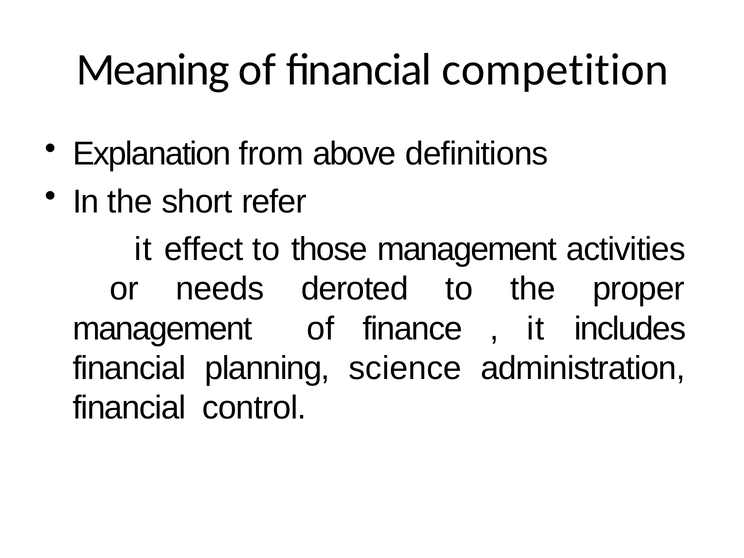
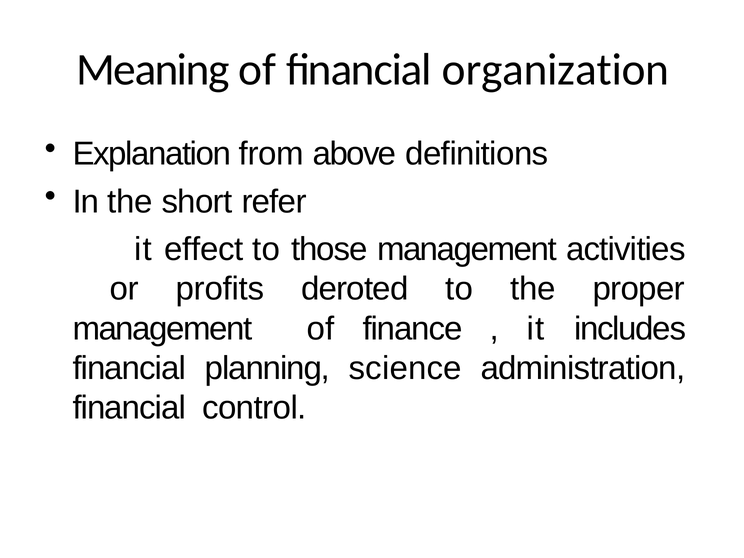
competition: competition -> organization (556, 70)
needs: needs -> profits (220, 289)
